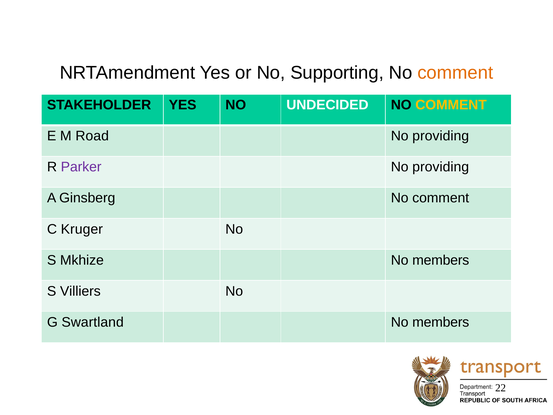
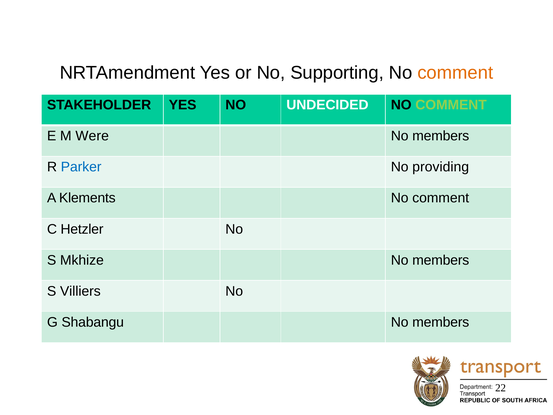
COMMENT colour: yellow -> light green (451, 105)
Road: Road -> Were (92, 136)
providing: providing -> members (441, 136)
Parker colour: purple -> blue (81, 167)
Ginsberg: Ginsberg -> Klements (87, 198)
Kruger: Kruger -> Hetzler (82, 229)
Swartland: Swartland -> Shabangu (93, 322)
